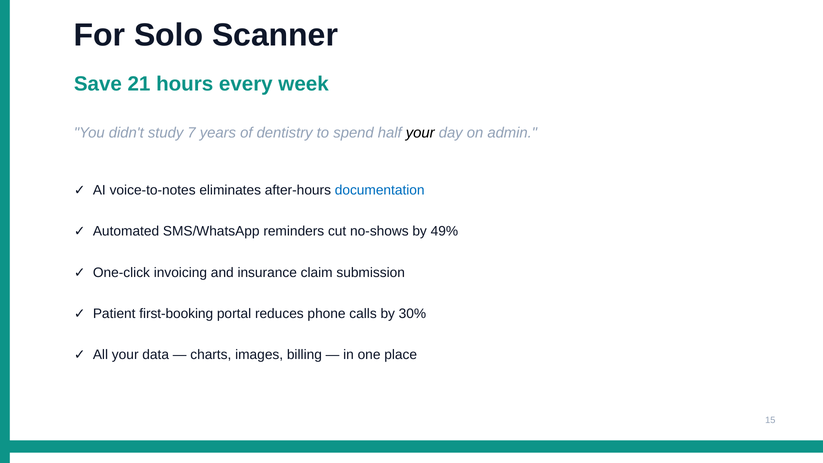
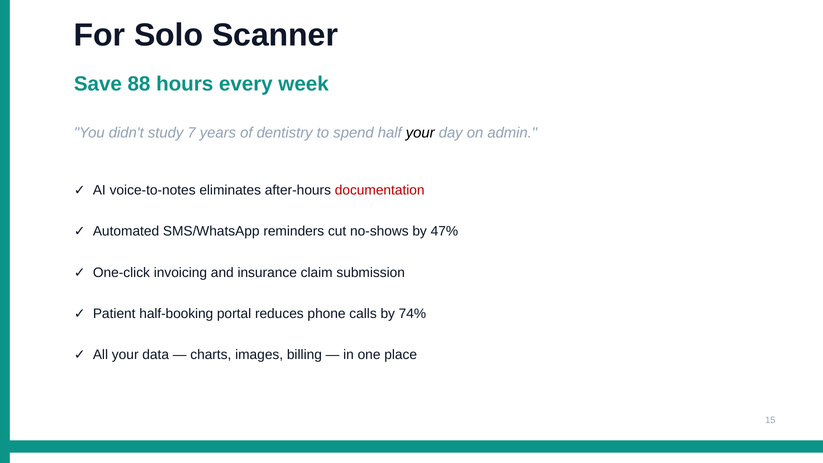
21: 21 -> 88 (139, 84)
documentation colour: blue -> red (380, 190)
49%: 49% -> 47% (444, 231)
first-booking: first-booking -> half-booking (176, 314)
30%: 30% -> 74% (412, 314)
